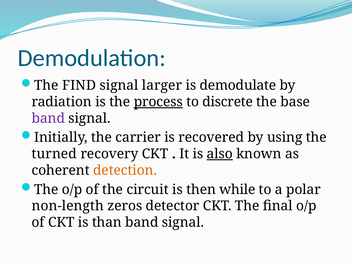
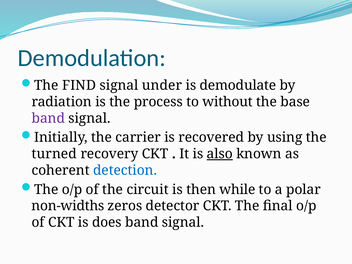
larger: larger -> under (162, 85)
process underline: present -> none (158, 102)
discrete: discrete -> without (228, 102)
detection colour: orange -> blue (125, 170)
non-length: non-length -> non-widths (68, 206)
than: than -> does (107, 222)
